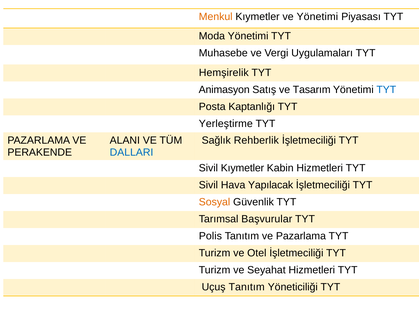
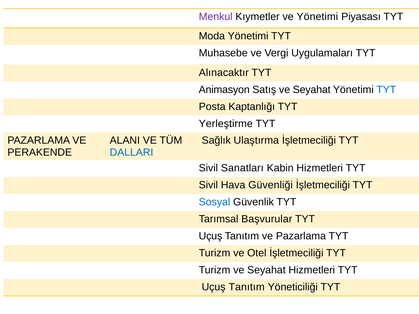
Menkul colour: orange -> purple (216, 17)
Hemşirelik: Hemşirelik -> Alınacaktır (224, 73)
Satış ve Tasarım: Tasarım -> Seyahat (312, 90)
Rehberlik: Rehberlik -> Ulaştırma (256, 141)
Sivil Kıymetler: Kıymetler -> Sanatları (242, 168)
Yapılacak: Yapılacak -> Güvenliği (271, 185)
Sosyal colour: orange -> blue (215, 202)
Polis: Polis -> Uçuş (211, 236)
